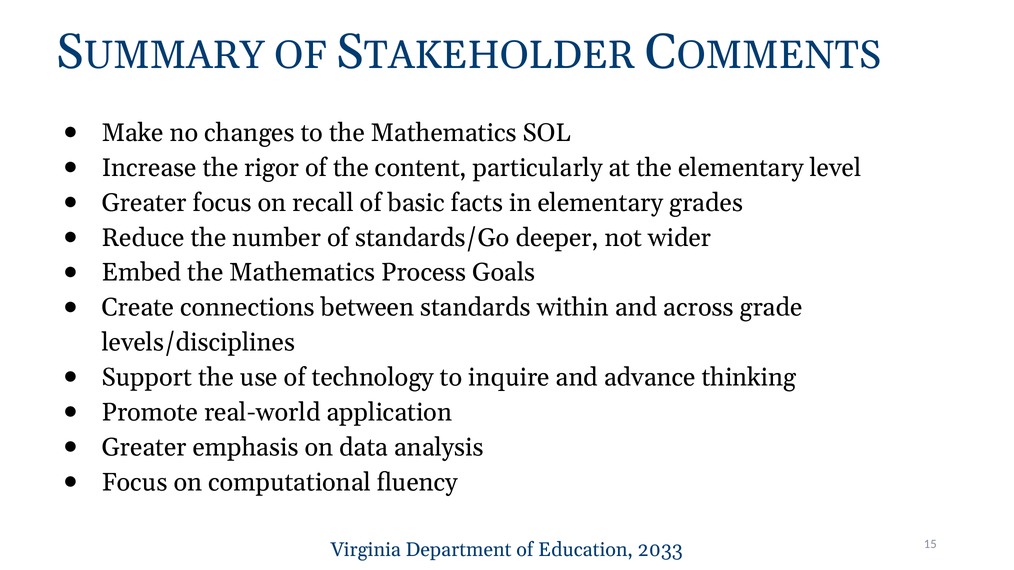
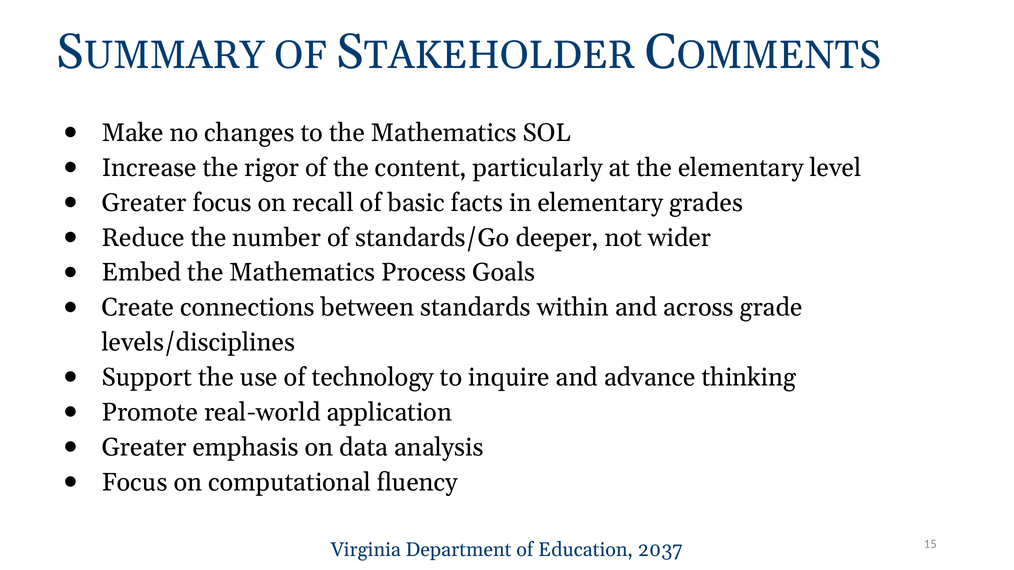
2033: 2033 -> 2037 (660, 550)
